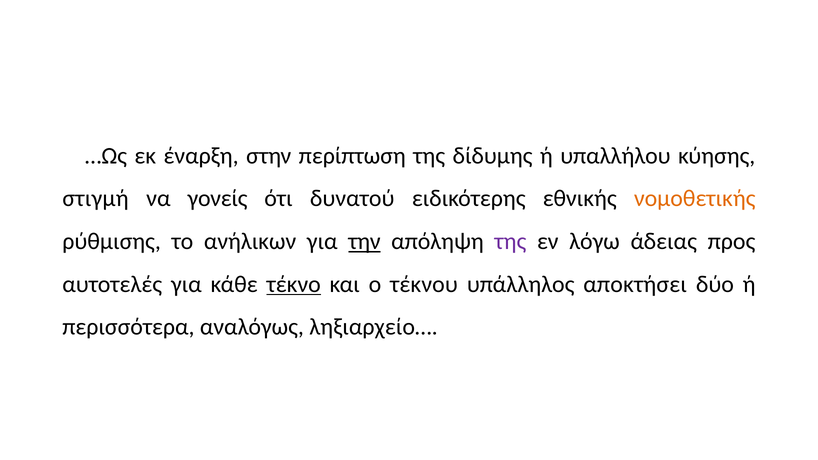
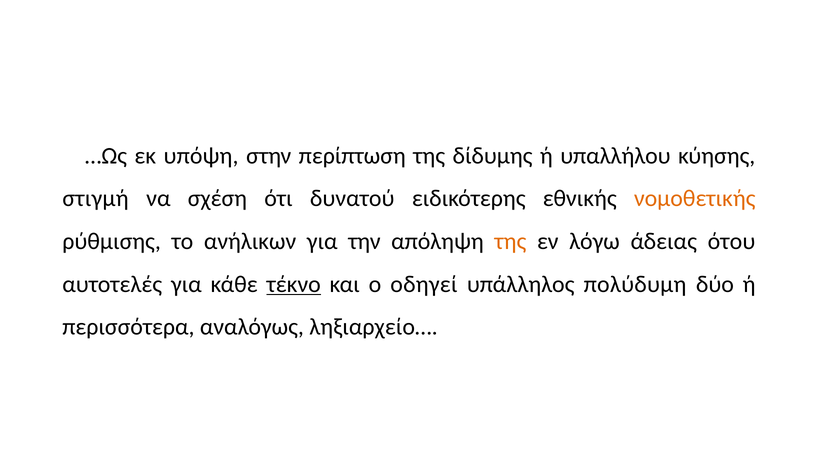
έναρξη: έναρξη -> υπόψη (201, 156)
γονείς: γονείς -> σχέση (217, 199)
την underline: present -> none (364, 241)
της colour: purple -> orange (510, 241)
προς: προς -> ότου (731, 241)
τέκνου: τέκνου -> οδηγεί (424, 284)
αποκτήσει: αποκτήσει -> πολύδυμη (635, 284)
